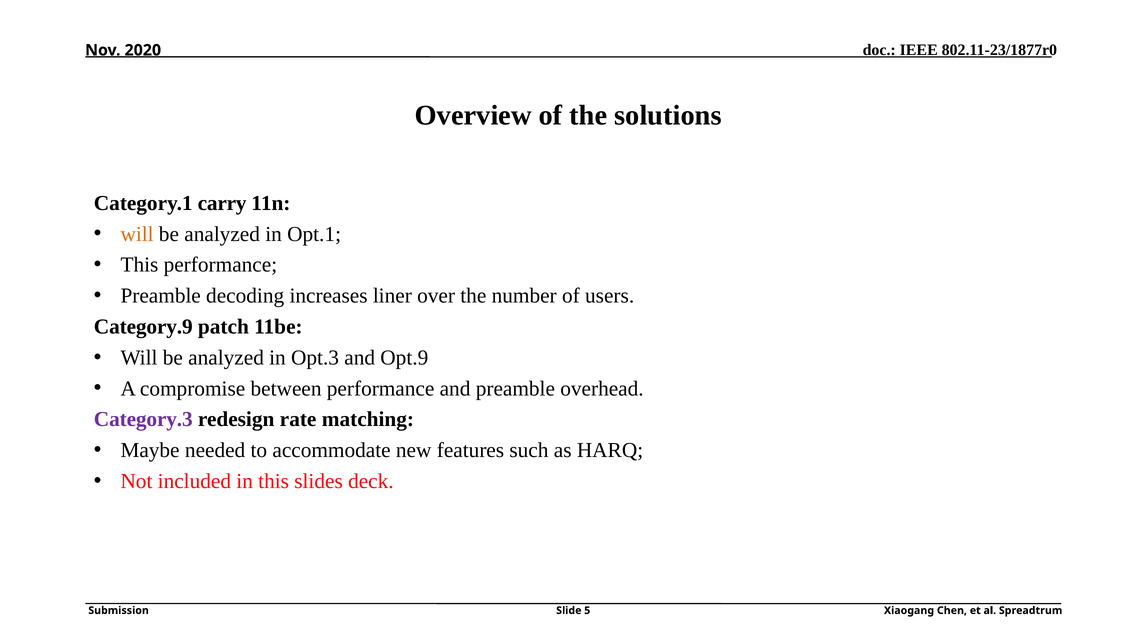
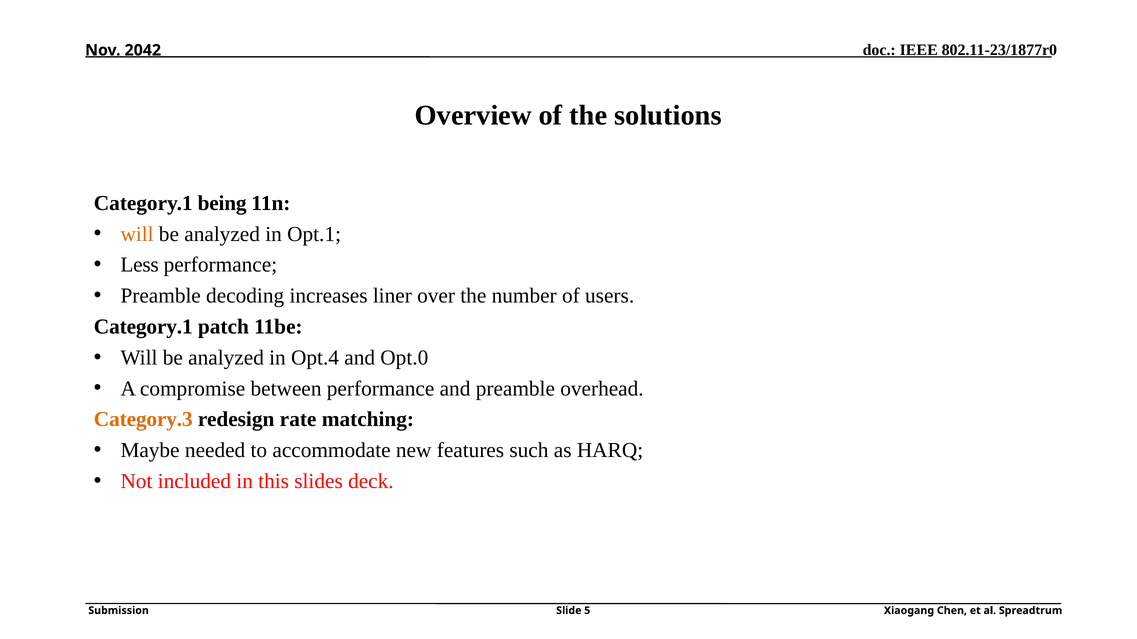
2020: 2020 -> 2042 (143, 50)
carry: carry -> being (222, 203)
This: This -> Less (140, 265)
Category.9: Category.9 -> Category.1 (143, 327)
Opt.3: Opt.3 -> Opt.4 (315, 358)
Opt.9: Opt.9 -> Opt.0 (404, 358)
Category.3 colour: purple -> orange (143, 420)
